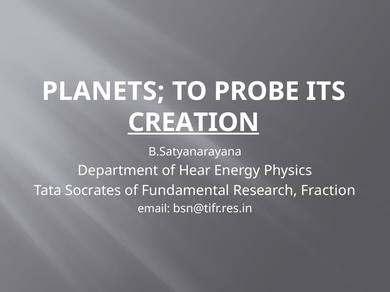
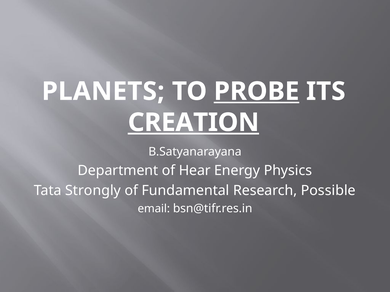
PROBE underline: none -> present (257, 92)
Socrates: Socrates -> Strongly (93, 191)
Fraction: Fraction -> Possible (328, 191)
